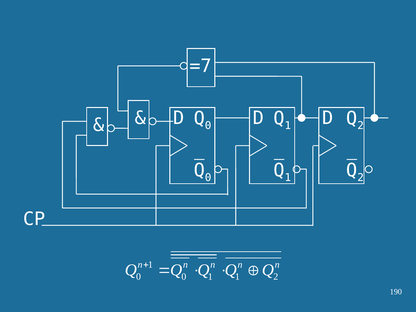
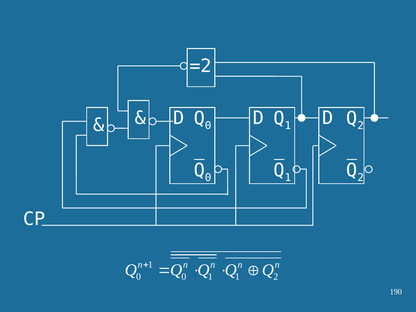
=7: =7 -> =2 (201, 66)
